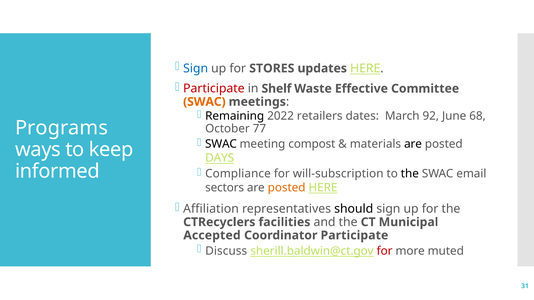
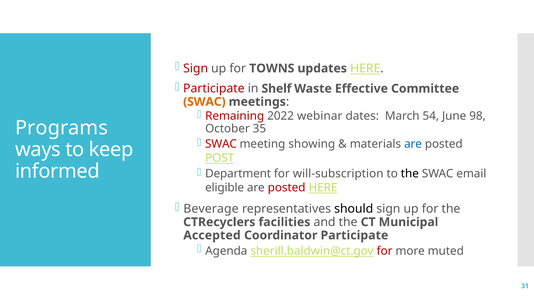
Sign colour: blue -> red (196, 68)
STORES: STORES -> TOWNS (272, 68)
Remaining colour: black -> red (235, 116)
retailers: retailers -> webinar (320, 116)
92: 92 -> 54 (431, 116)
68: 68 -> 98 (478, 116)
77: 77 -> 35 (259, 129)
SWAC colour: black -> red (221, 144)
compost: compost -> showing (312, 144)
are colour: black -> blue (413, 144)
DAYS: DAYS -> POST (220, 158)
Compliance: Compliance -> Department (238, 174)
sectors: sectors -> eligible (225, 188)
posted colour: orange -> red (287, 188)
Affiliation: Affiliation -> Beverage (211, 209)
Discuss: Discuss -> Agenda (226, 251)
